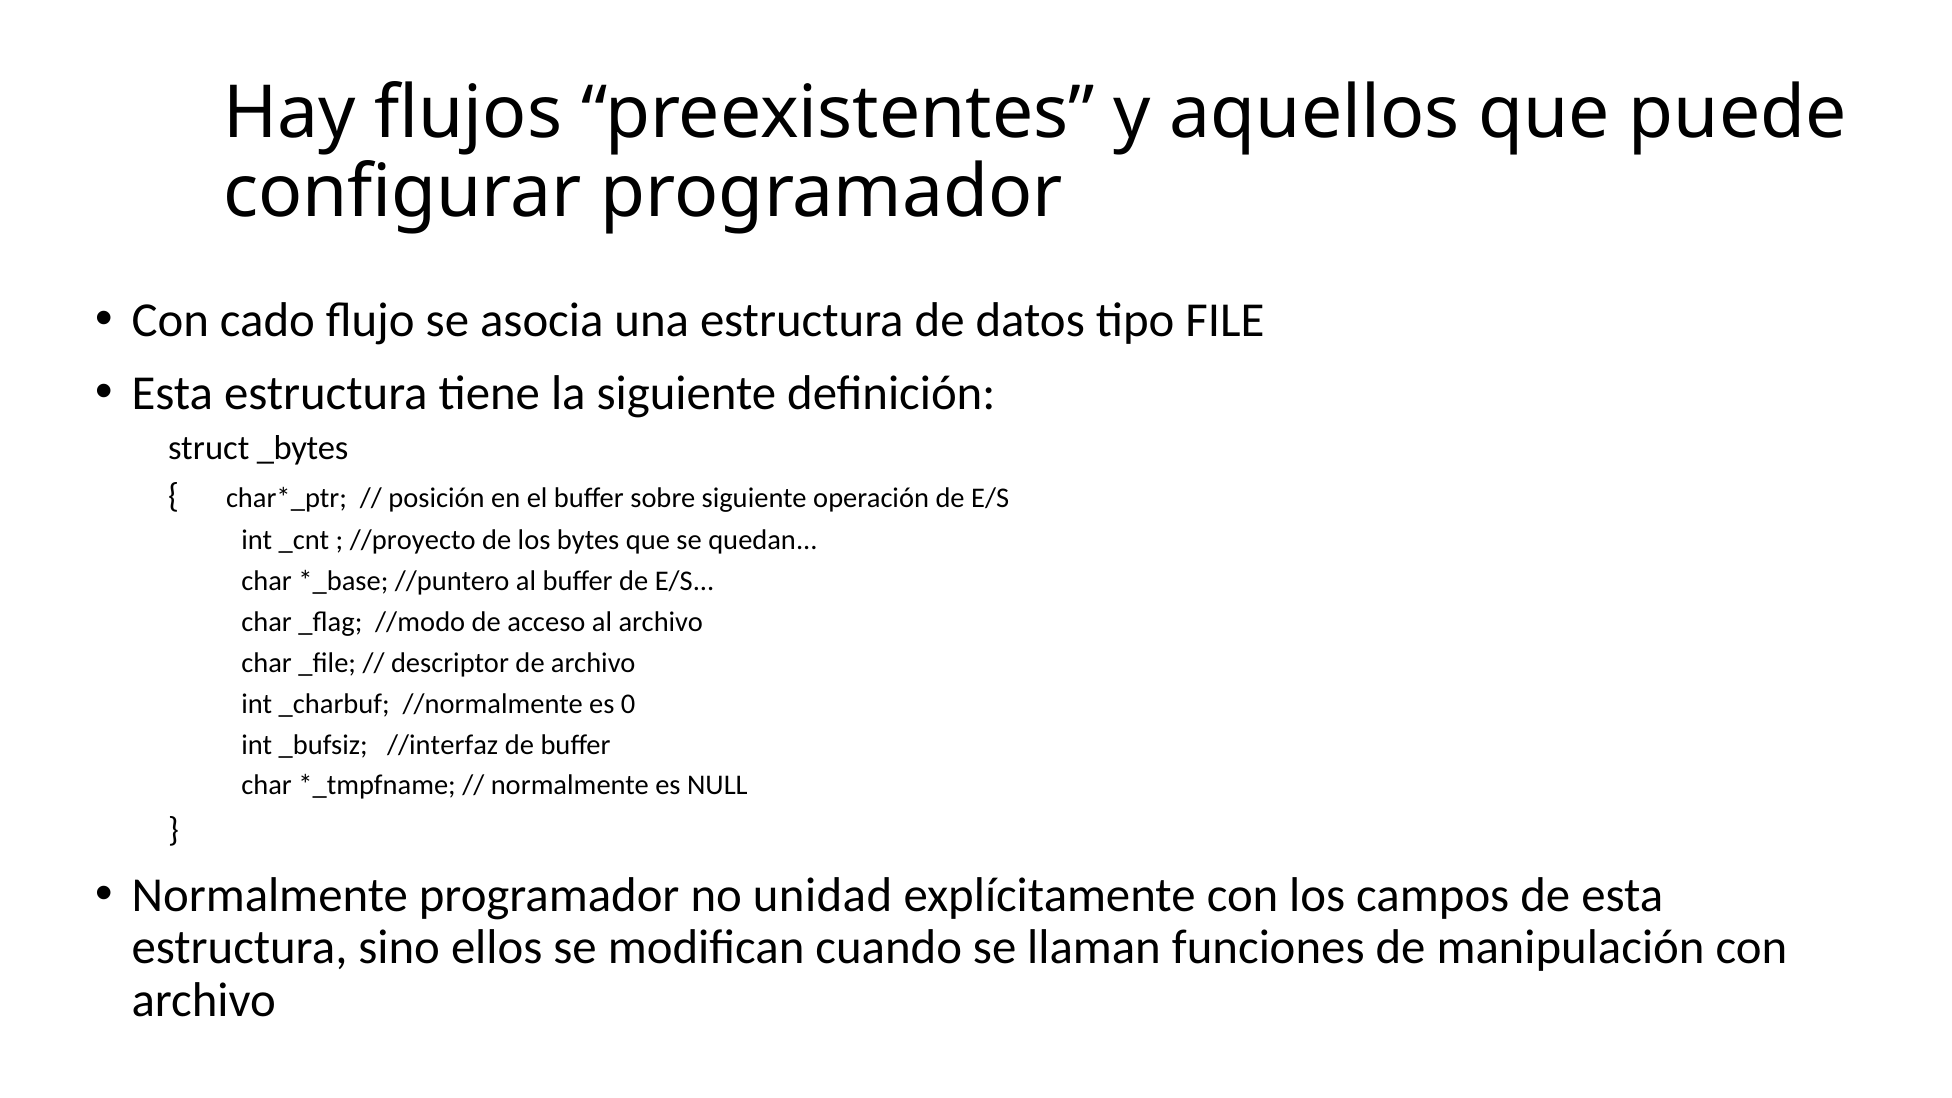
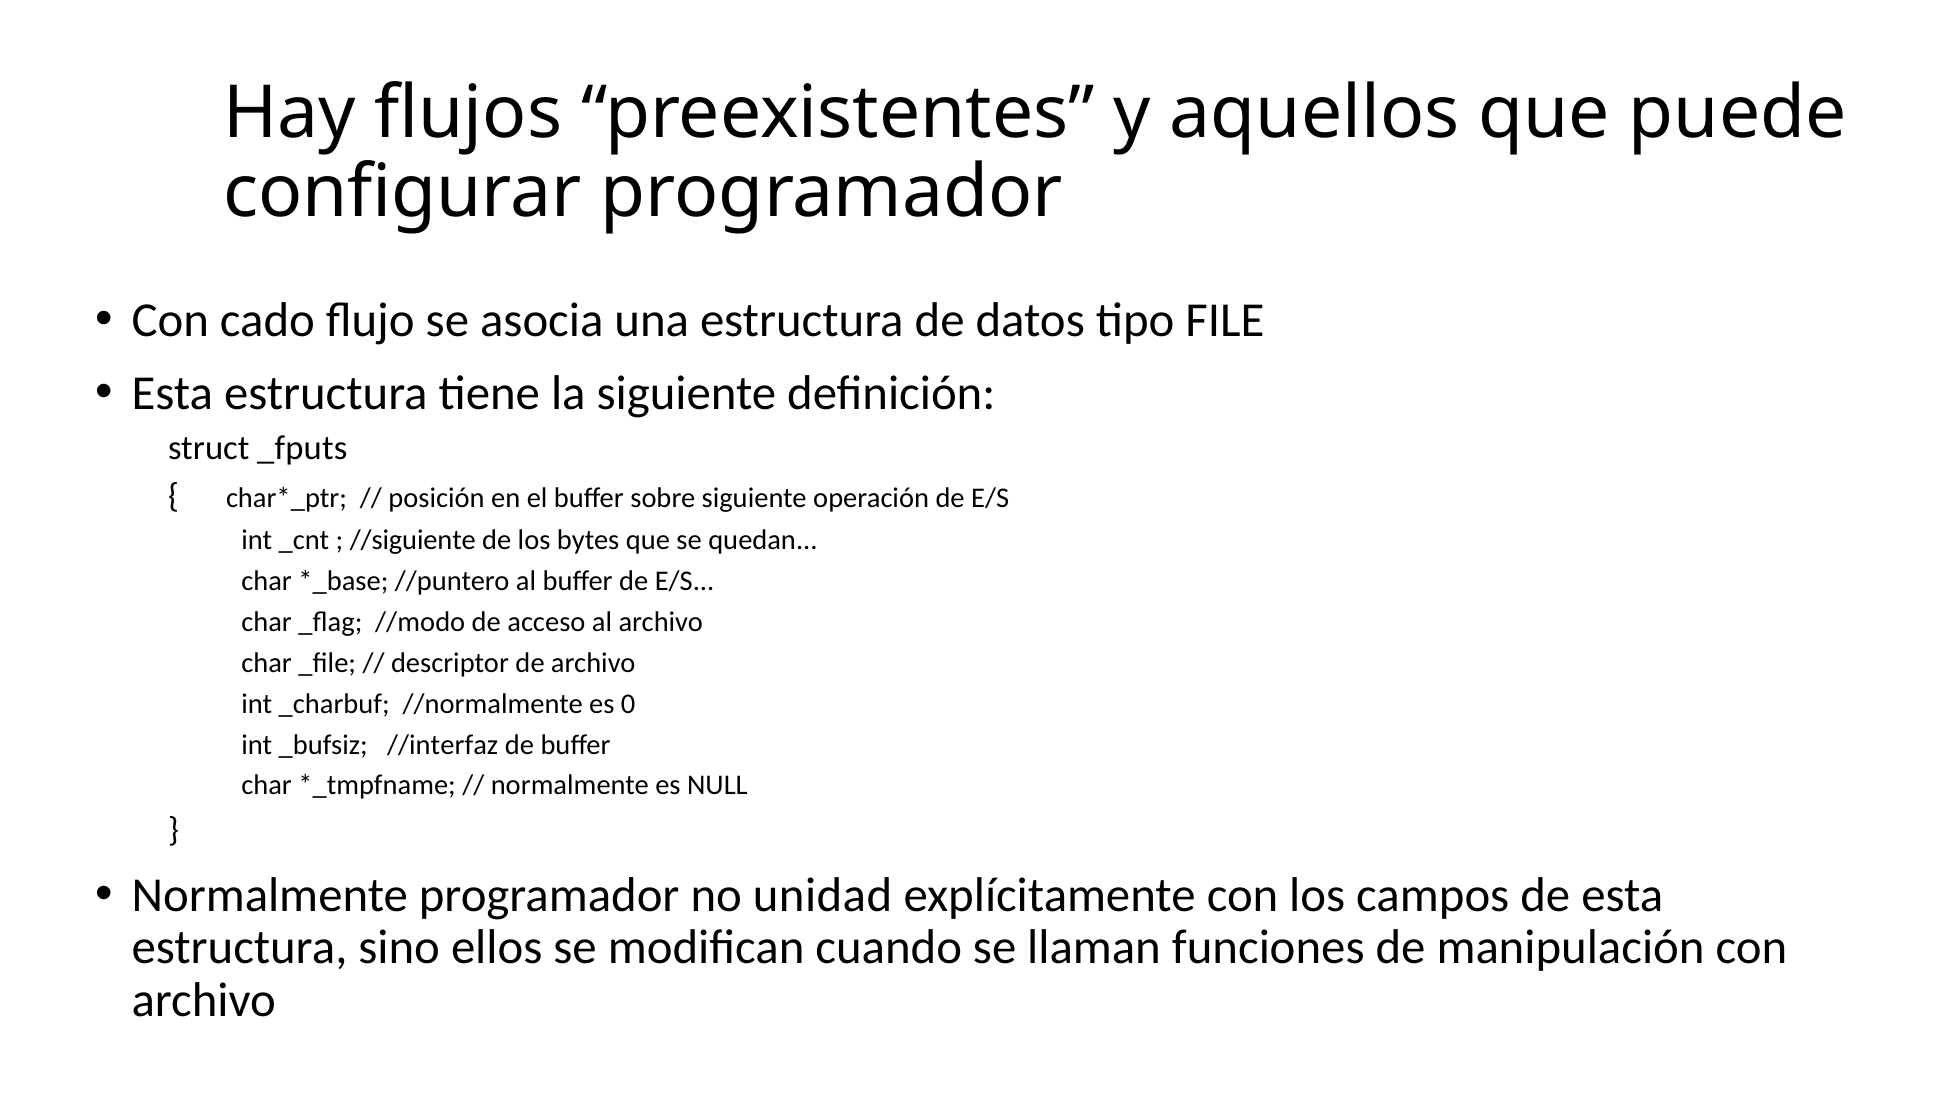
_bytes: _bytes -> _fputs (302, 448)
//proyecto: //proyecto -> //siguiente (413, 540)
